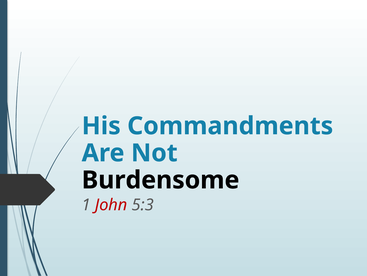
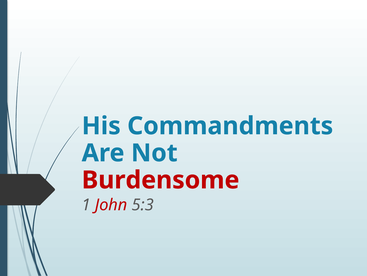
Burdensome colour: black -> red (161, 180)
